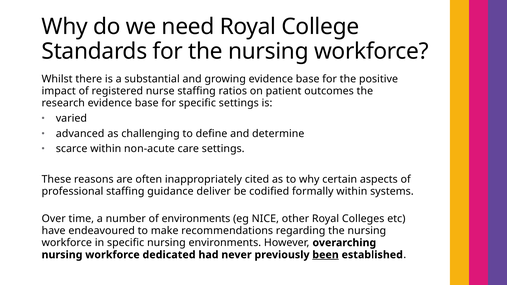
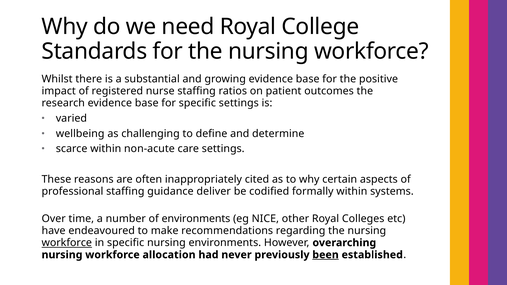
advanced: advanced -> wellbeing (80, 134)
workforce underline: none -> present (67, 243)
dedicated: dedicated -> allocation (169, 255)
